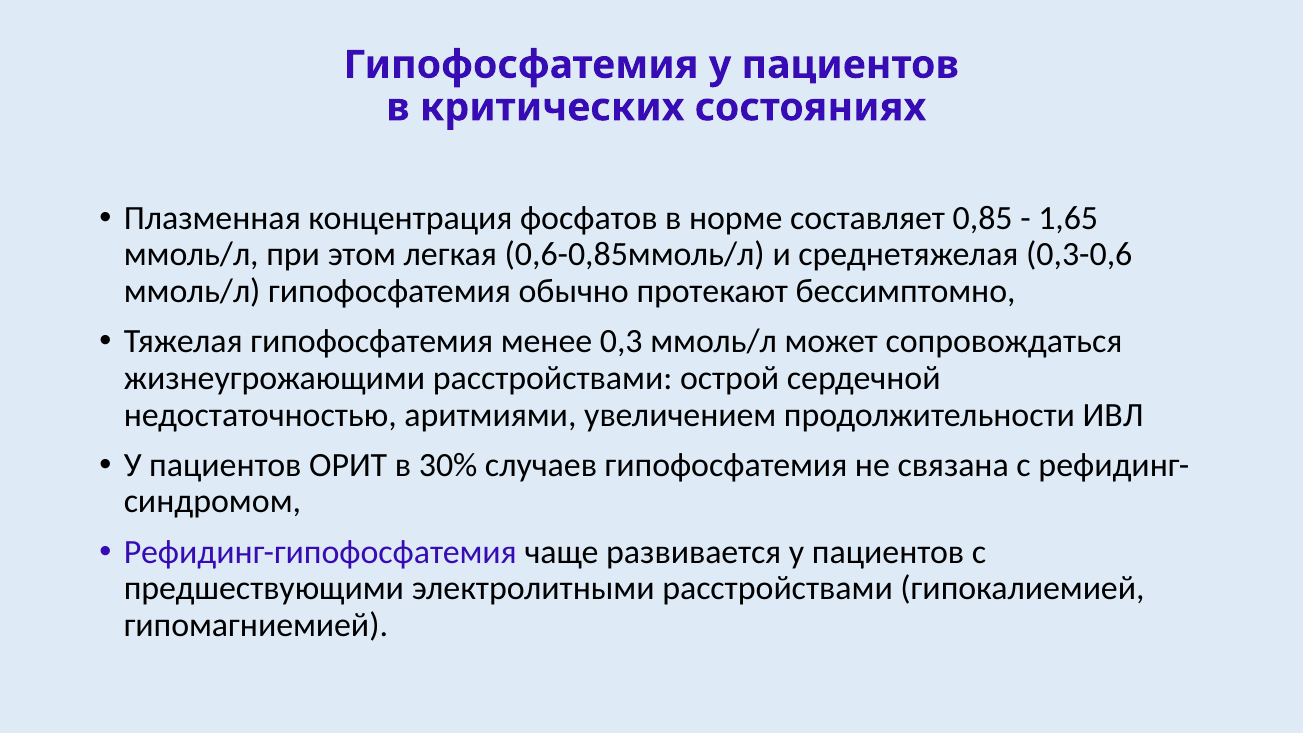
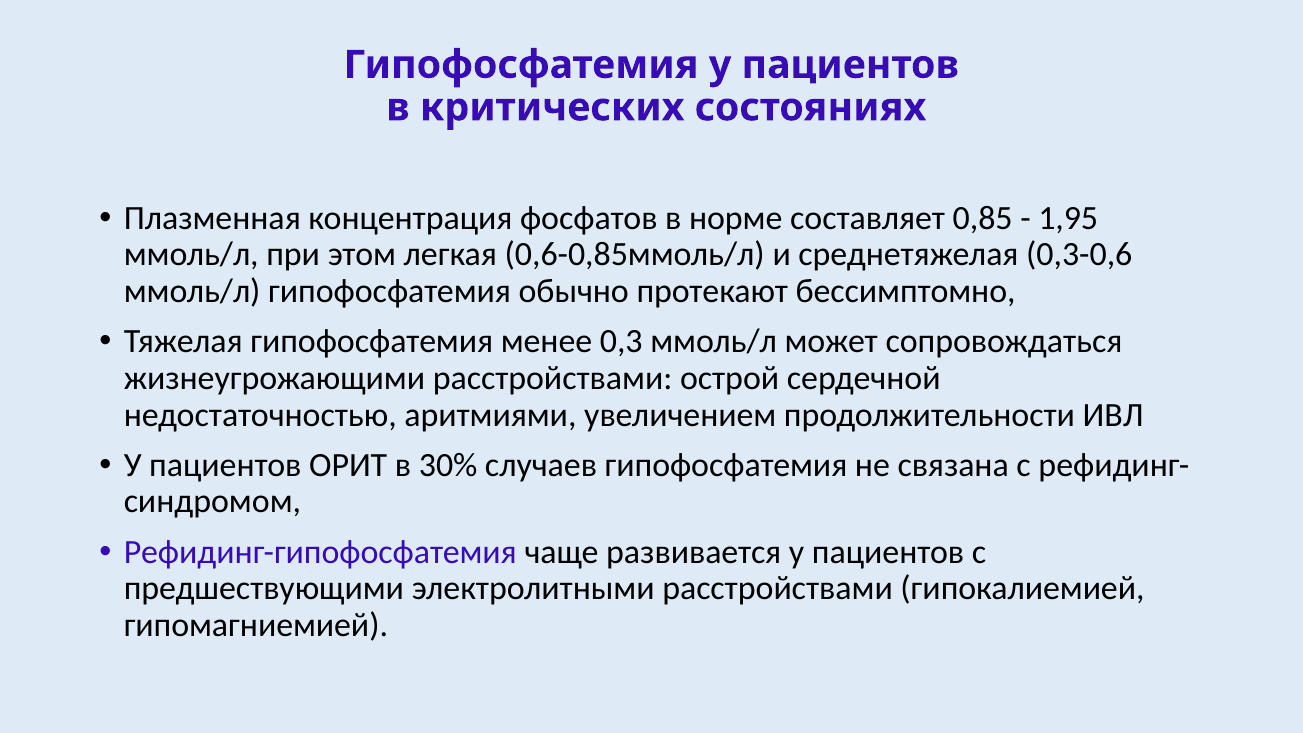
1,65: 1,65 -> 1,95 (1068, 218)
